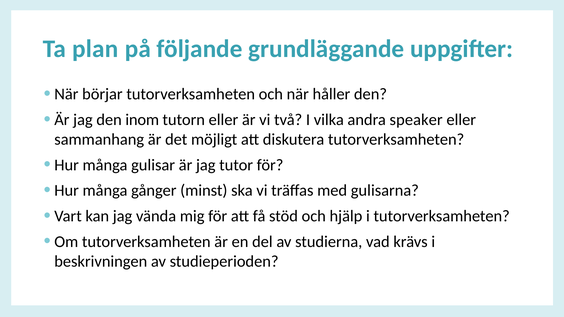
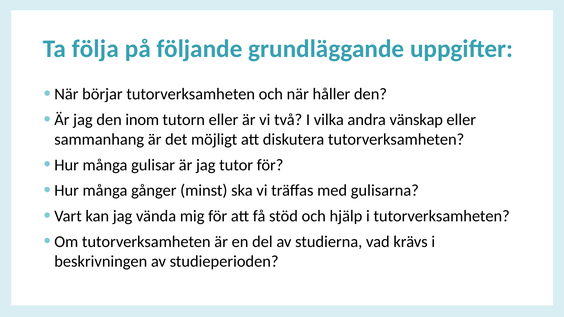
plan: plan -> följa (95, 49)
speaker: speaker -> vänskap (416, 120)
